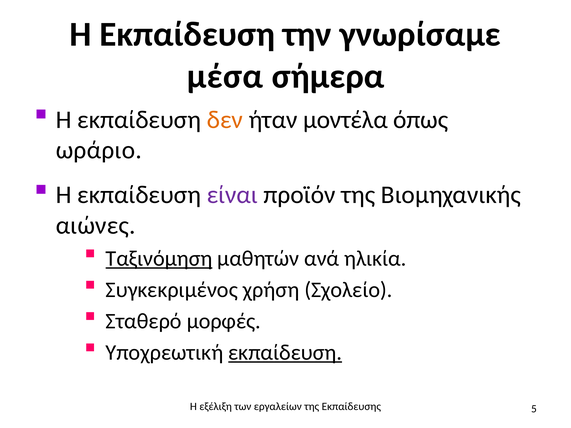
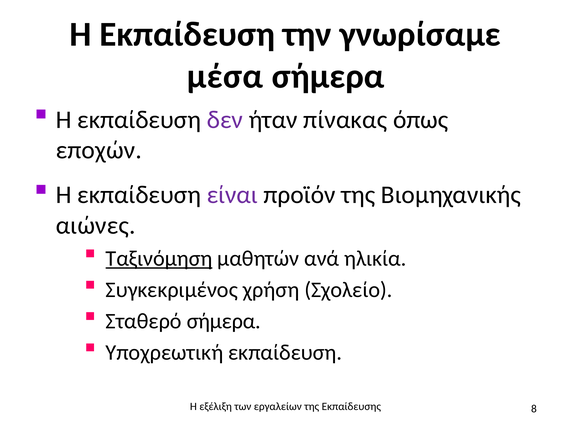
δεν colour: orange -> purple (225, 120)
μοντέλα: μοντέλα -> πίνακας (345, 120)
ωράριο: ωράριο -> εποχών (99, 150)
Σταθερό μορφές: μορφές -> σήμερα (224, 321)
εκπαίδευση underline: present -> none (285, 353)
5: 5 -> 8 (534, 409)
